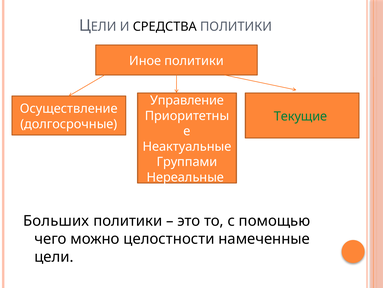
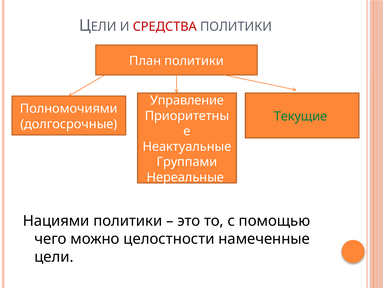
СРЕДСТВА colour: black -> red (165, 27)
Иное: Иное -> План (145, 61)
Осуществление: Осуществление -> Полномочиями (69, 108)
Больших: Больших -> Нациями (56, 220)
